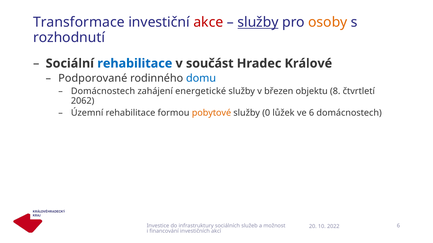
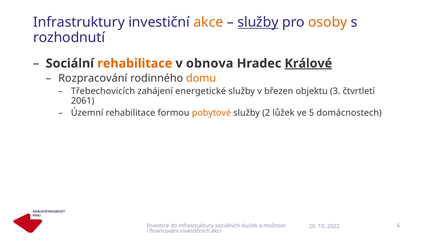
Transformace: Transformace -> Infrastruktury (79, 22)
akce colour: red -> orange (208, 22)
rehabilitace colour: blue -> orange (135, 64)
součást: součást -> obnova (210, 64)
Králové underline: none -> present (308, 64)
Podporované: Podporované -> Rozpracování (93, 78)
domu colour: blue -> orange (201, 78)
Domácnostech: Domácnostech -> Třebechovicích (103, 91)
8: 8 -> 3 (335, 91)
2062: 2062 -> 2061 (83, 101)
0: 0 -> 2 (266, 113)
ve 6: 6 -> 5 (312, 113)
